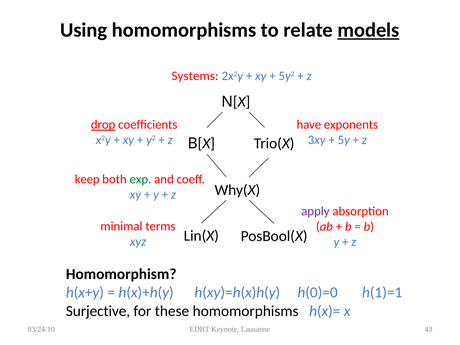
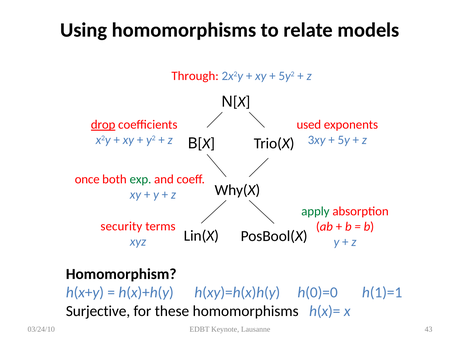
models underline: present -> none (368, 30)
Systems: Systems -> Through (195, 76)
have: have -> used (309, 125)
keep: keep -> once (87, 179)
apply colour: purple -> green (315, 211)
minimal: minimal -> security (121, 226)
